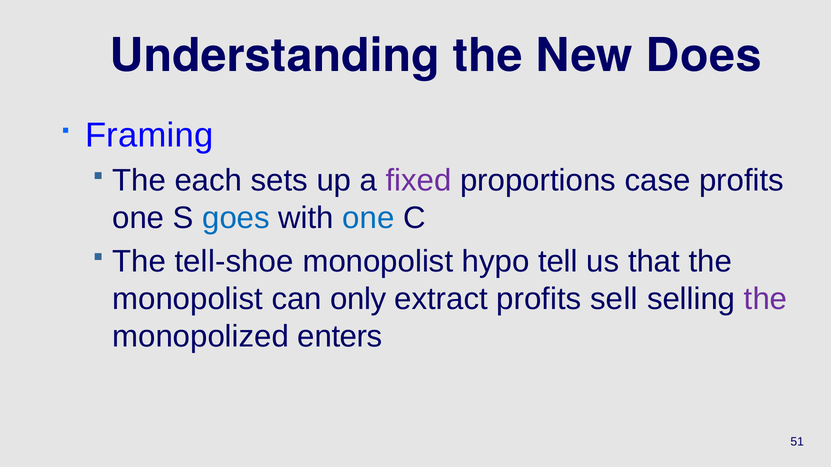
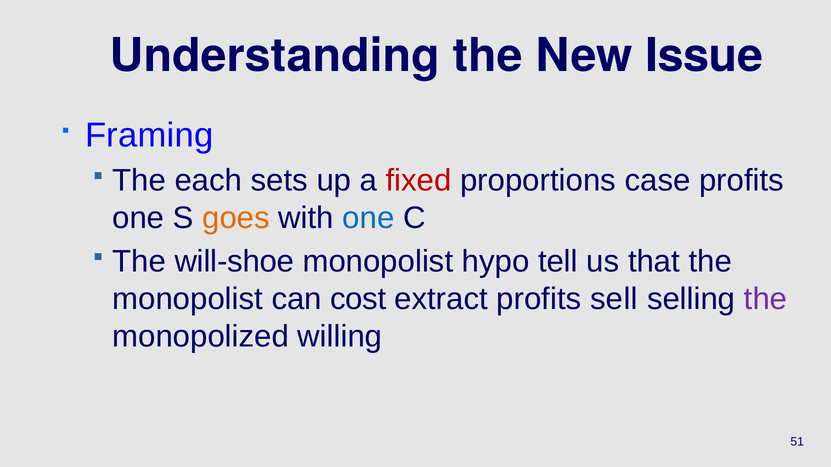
Does: Does -> Issue (704, 56)
fixed colour: purple -> red (419, 181)
goes colour: blue -> orange (236, 218)
tell-shoe: tell-shoe -> will-shoe (234, 262)
only: only -> cost (358, 299)
enters: enters -> willing (340, 337)
